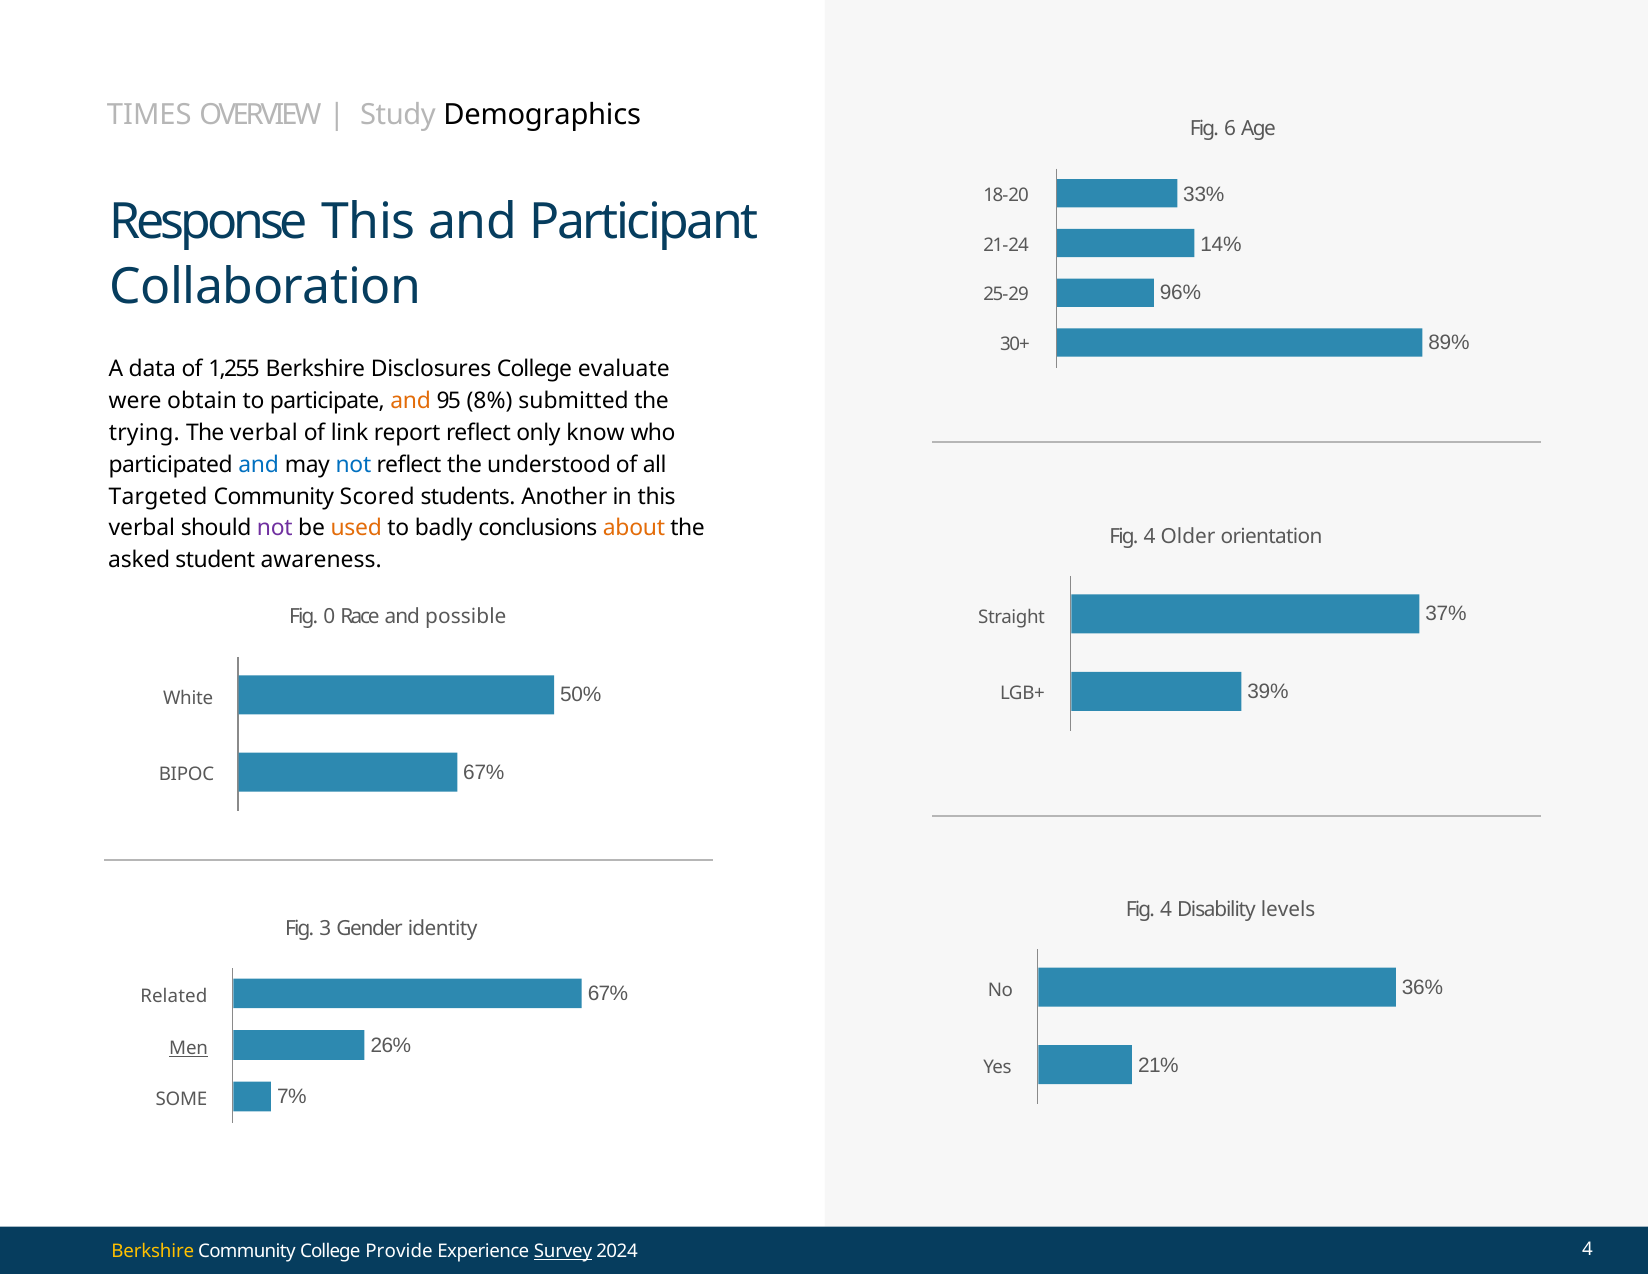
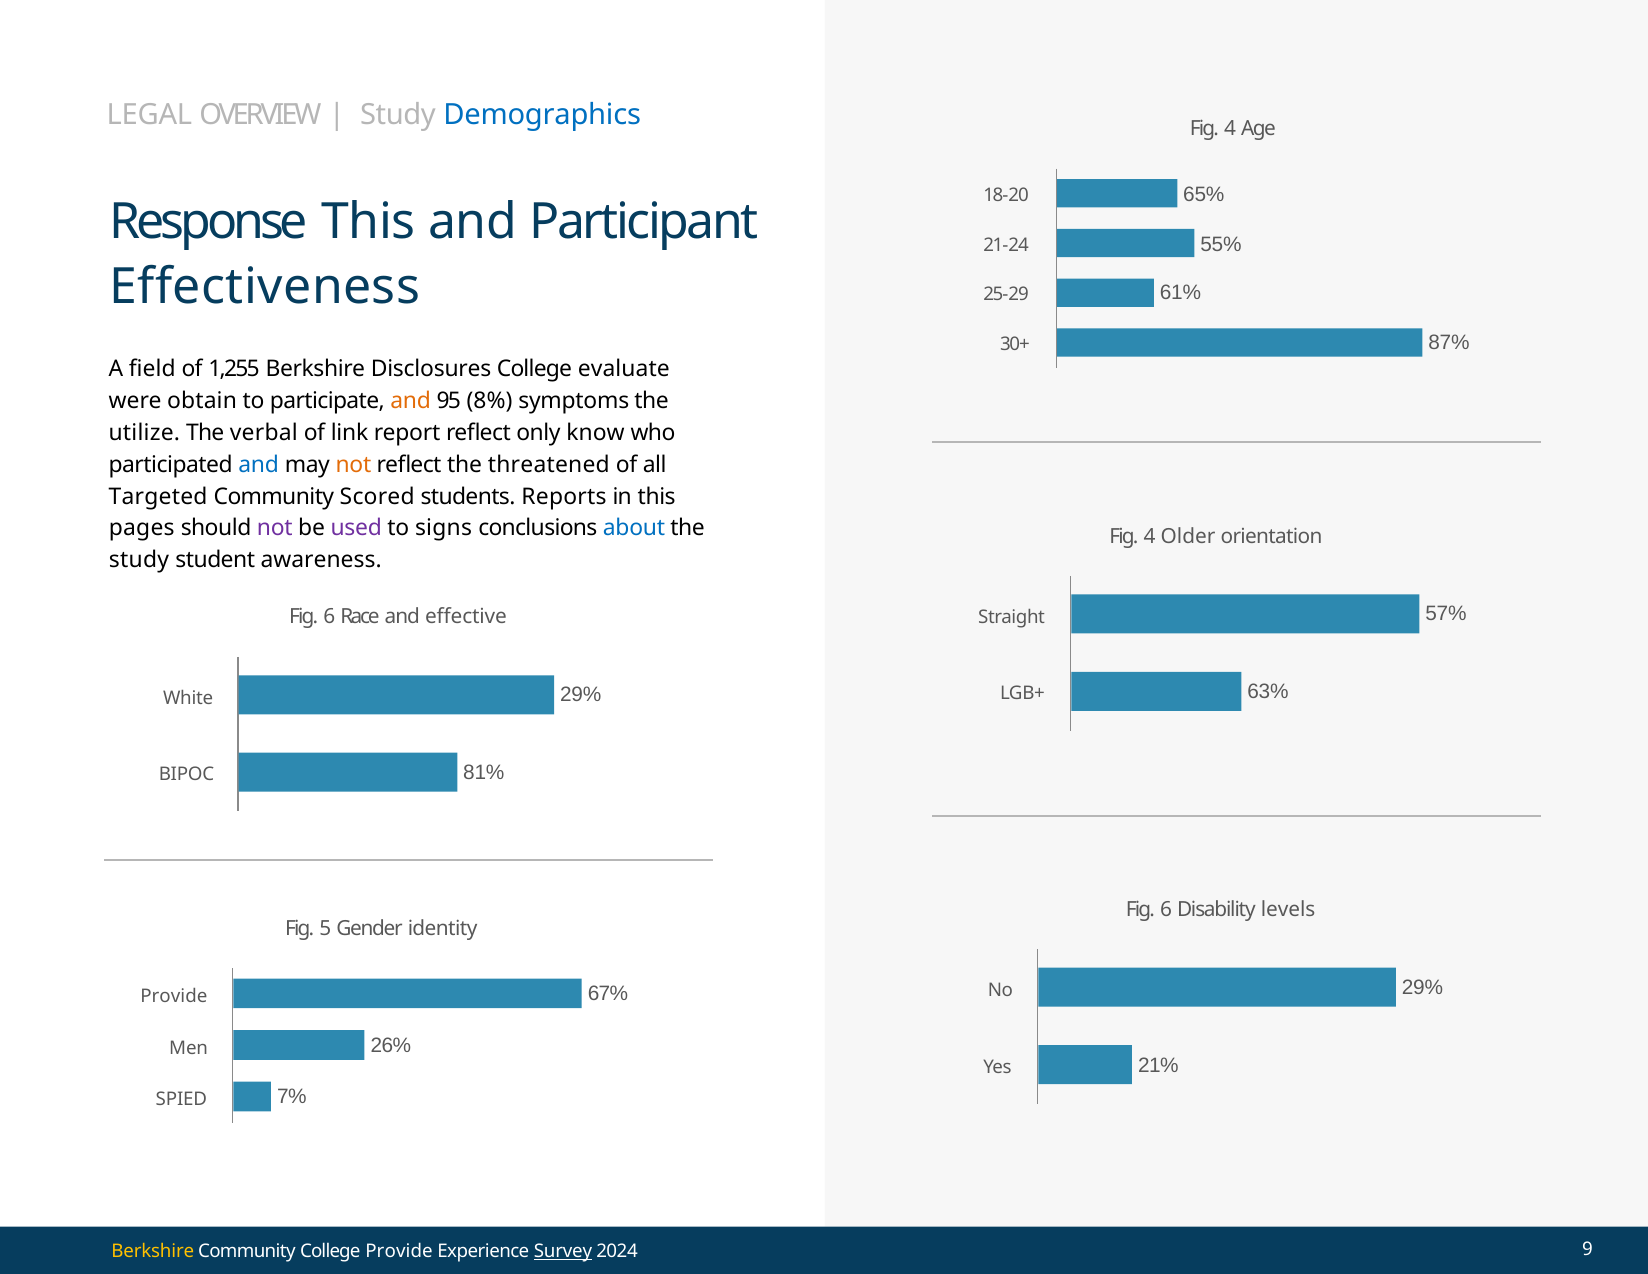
TIMES: TIMES -> LEGAL (149, 115)
Demographics colour: black -> blue (542, 115)
6: 6 -> 4 (1230, 129)
33%: 33% -> 65% (1204, 194)
14%: 14% -> 55% (1221, 244)
Collaboration: Collaboration -> Effectiveness (265, 286)
96%: 96% -> 61% (1180, 293)
89%: 89% -> 87% (1449, 343)
data: data -> field (152, 369)
submitted: submitted -> symptoms (574, 401)
trying: trying -> utilize (144, 433)
not colour: blue -> orange (353, 464)
understood: understood -> threatened (549, 464)
Another: Another -> Reports (564, 496)
verbal: verbal -> pages (142, 528)
used colour: orange -> purple (356, 528)
badly: badly -> signs (444, 528)
about colour: orange -> blue (634, 528)
asked: asked -> study (139, 560)
0: 0 -> 6 (329, 616)
possible: possible -> effective (466, 616)
37%: 37% -> 57% (1446, 614)
39%: 39% -> 63% (1268, 692)
White 50%: 50% -> 29% (581, 695)
BIPOC 67%: 67% -> 81% (484, 773)
4: 4 -> 6 (1166, 909)
3: 3 -> 5 (325, 928)
No 36%: 36% -> 29% (1422, 987)
Related: Related -> Provide (174, 996)
Men underline: present -> none (189, 1048)
SOME: SOME -> SPIED (181, 1099)
2024 4: 4 -> 9 (1588, 1249)
